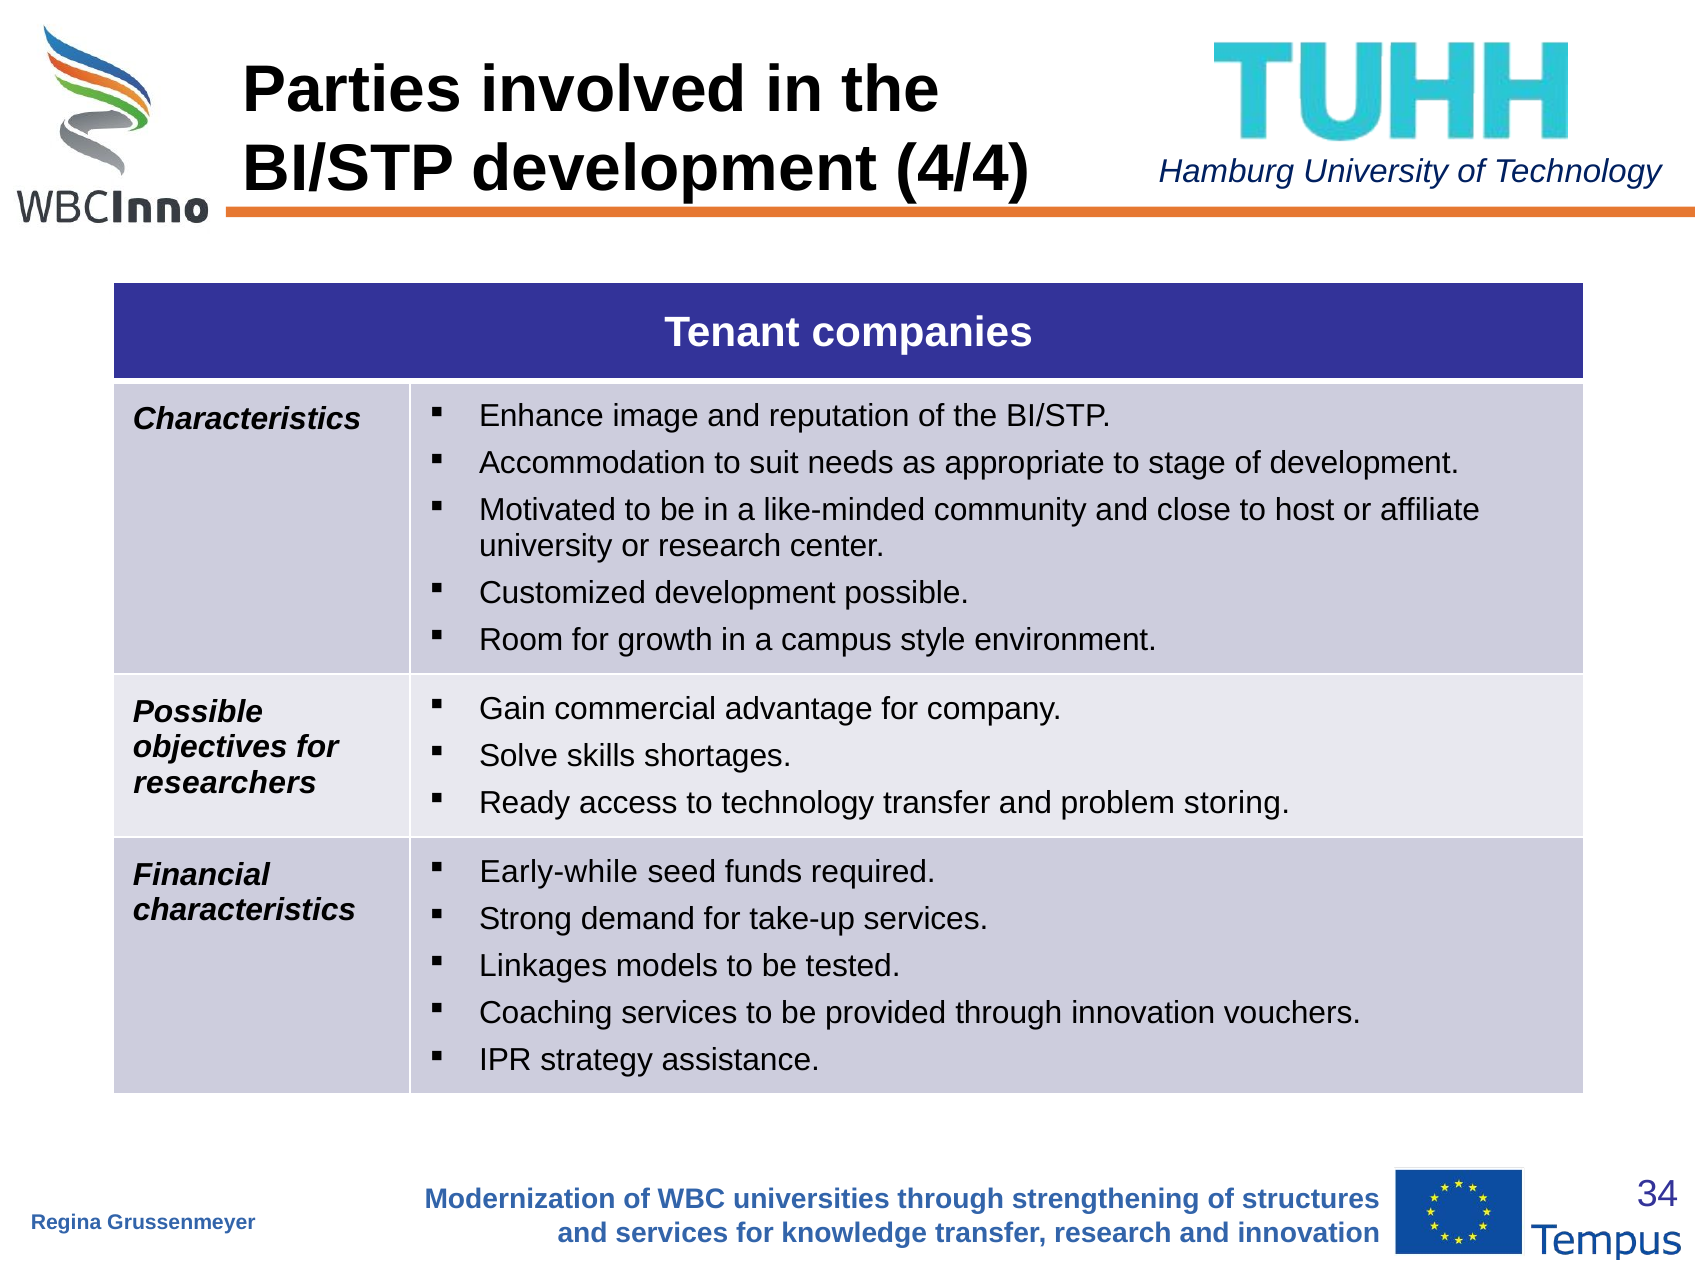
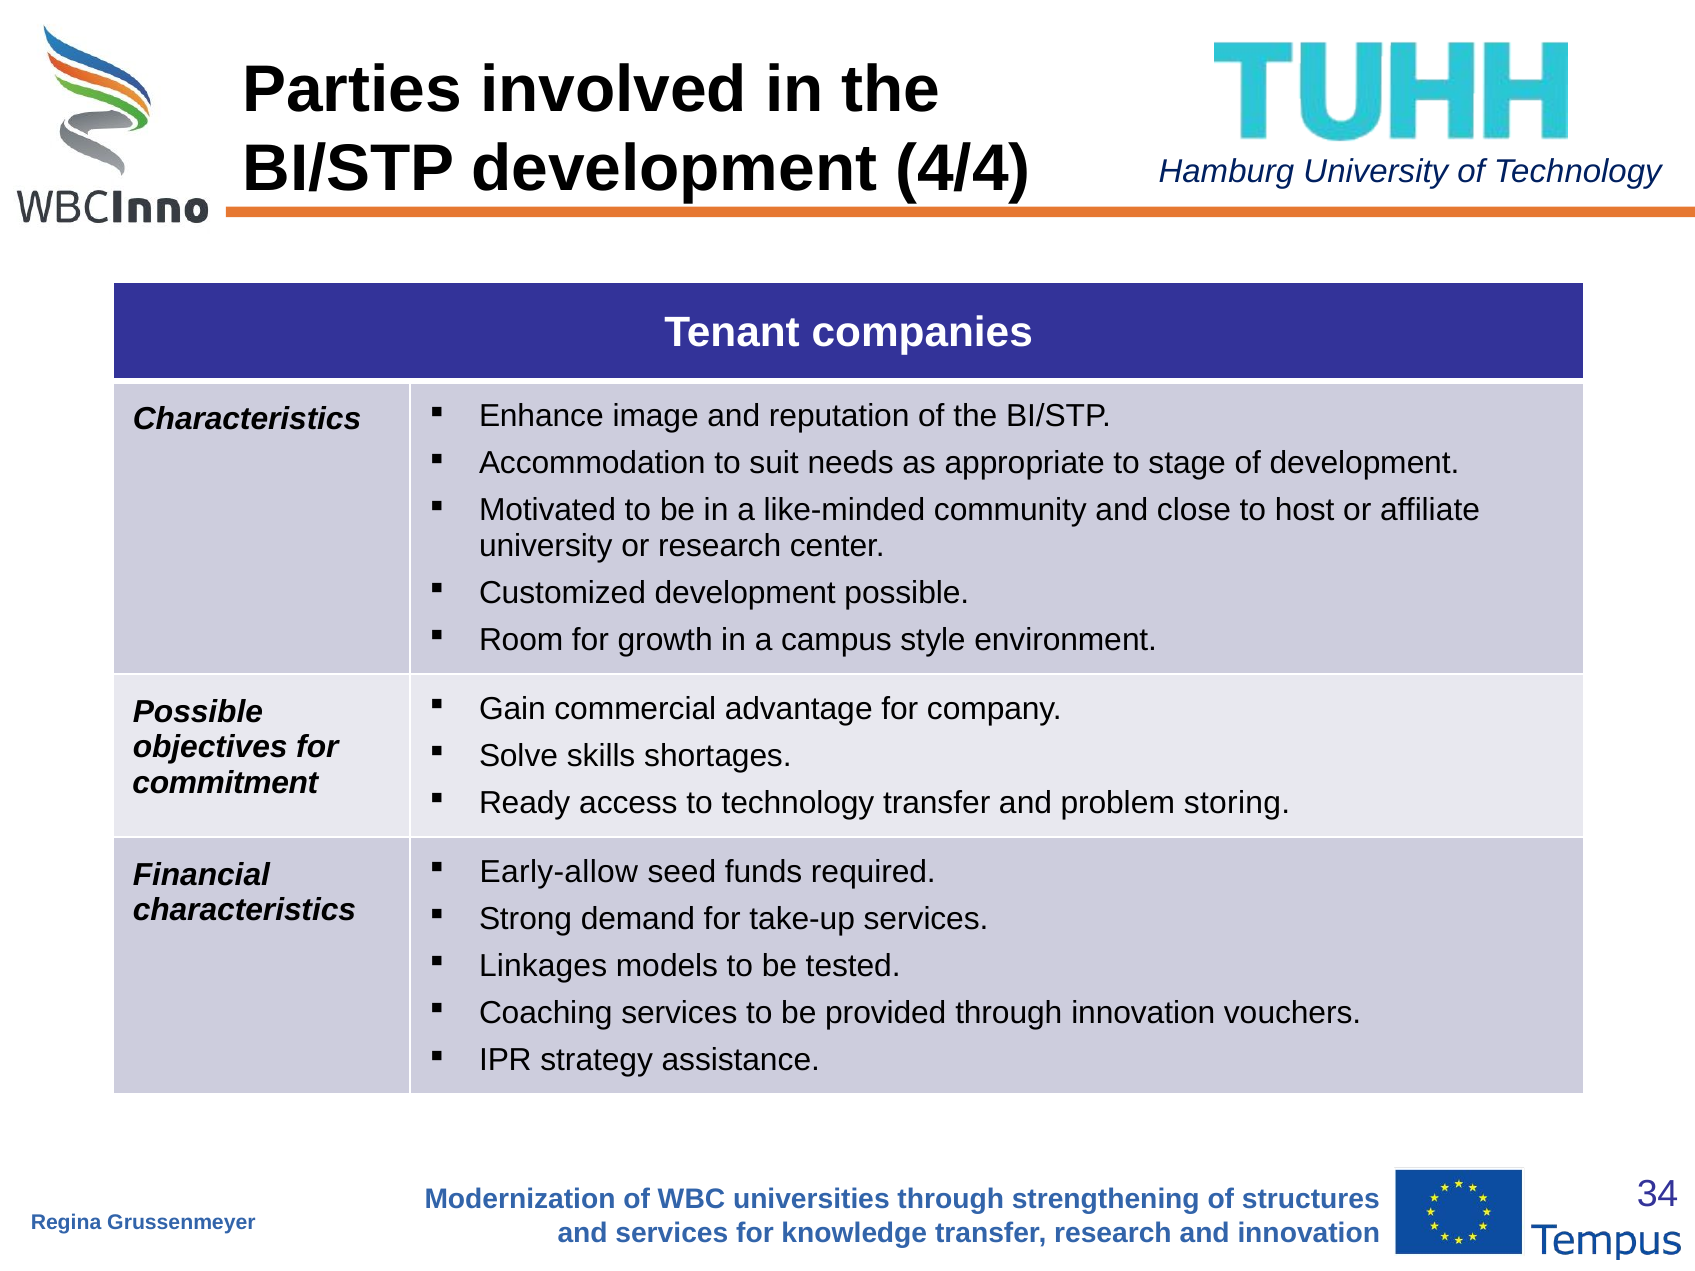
researchers: researchers -> commitment (225, 783)
Early-while: Early-while -> Early-allow (559, 872)
